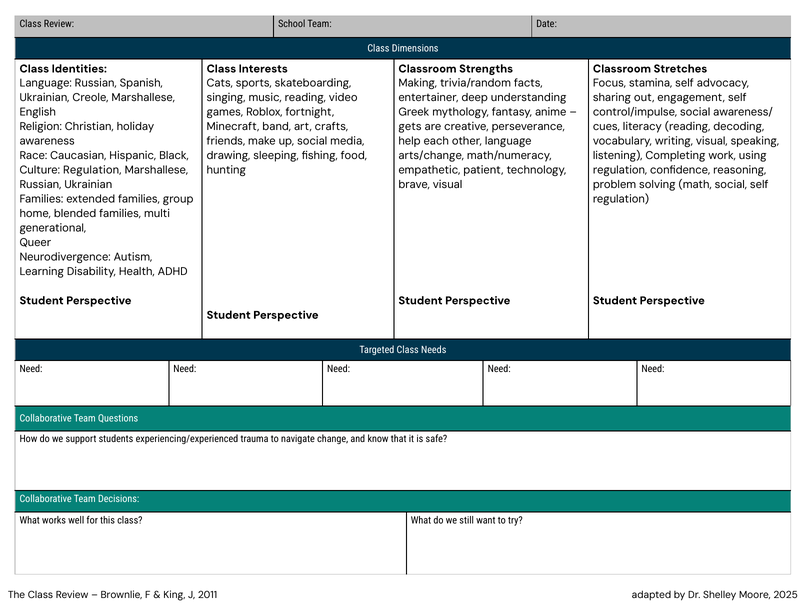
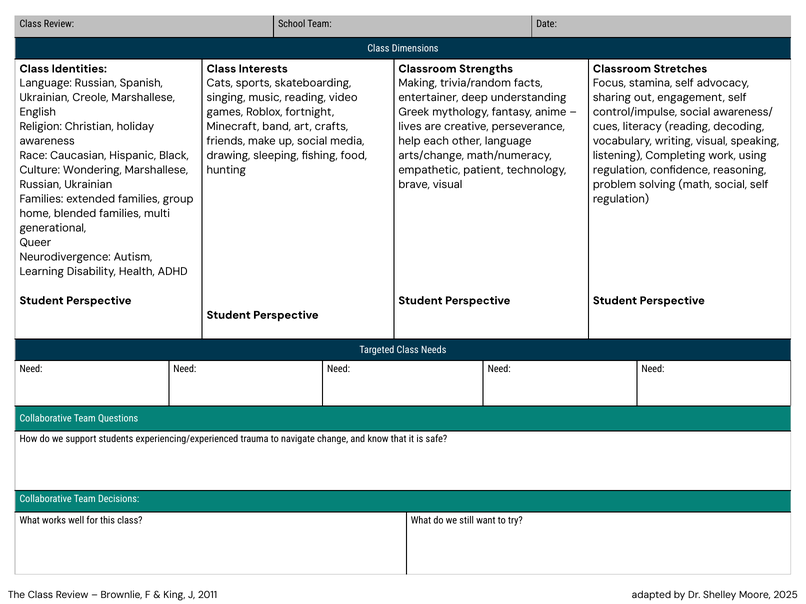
gets: gets -> lives (410, 127)
Culture Regulation: Regulation -> Wondering (92, 170)
